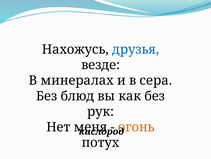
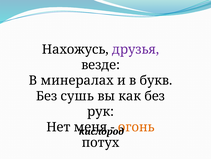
друзья colour: blue -> purple (136, 49)
сера: сера -> букв (156, 80)
блюд: блюд -> сушь (77, 96)
